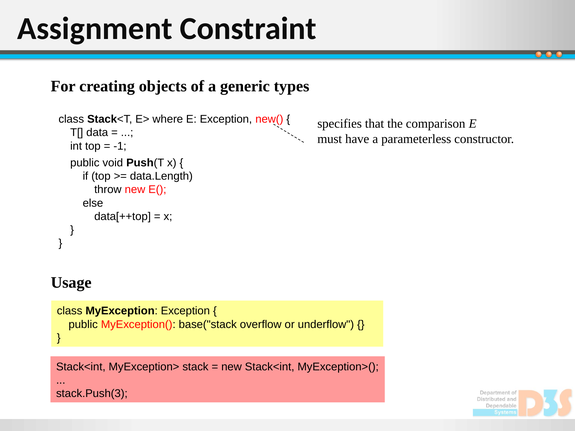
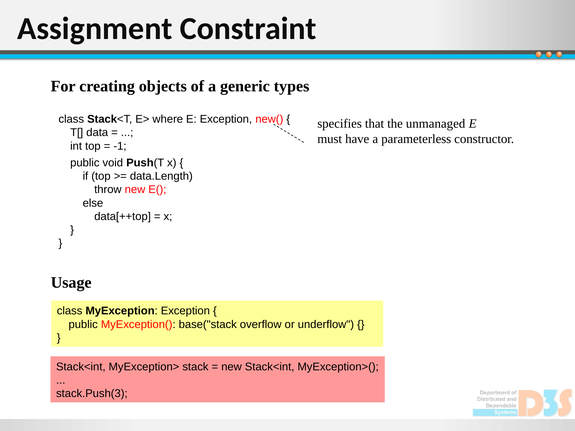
comparison: comparison -> unmanaged (436, 124)
